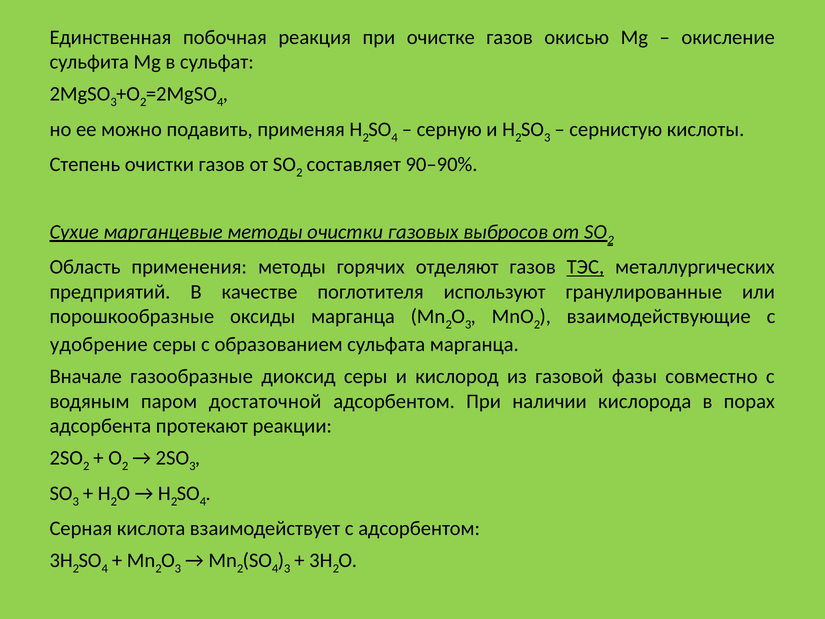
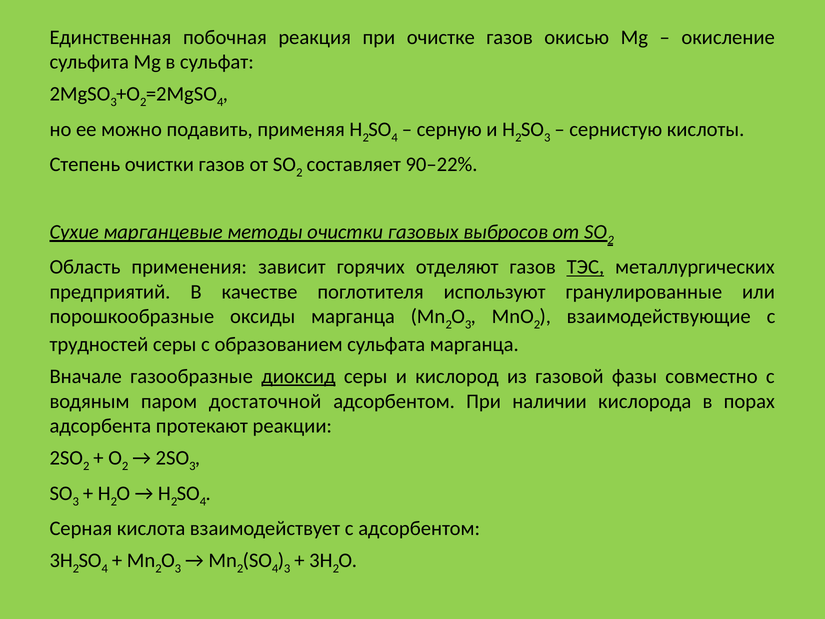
90–90%: 90–90% -> 90–22% (442, 164)
применения методы: методы -> зависит (292, 267)
удобрение: удобрение -> трудностей (99, 344)
диоксид underline: none -> present (298, 376)
